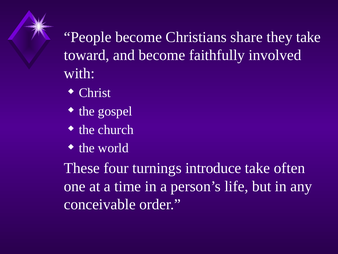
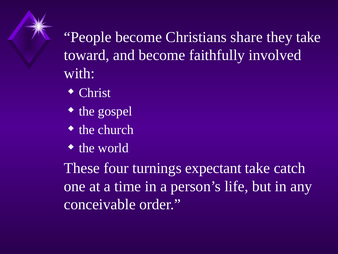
introduce: introduce -> expectant (213, 168)
often: often -> catch (290, 168)
